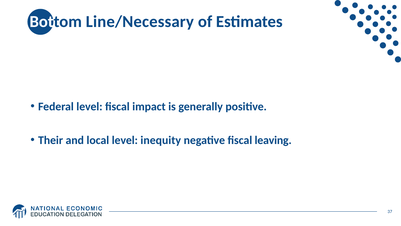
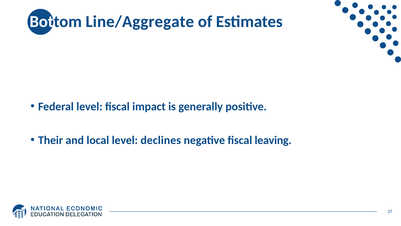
Line/Necessary: Line/Necessary -> Line/Aggregate (140, 22)
inequity: inequity -> declines (161, 140)
